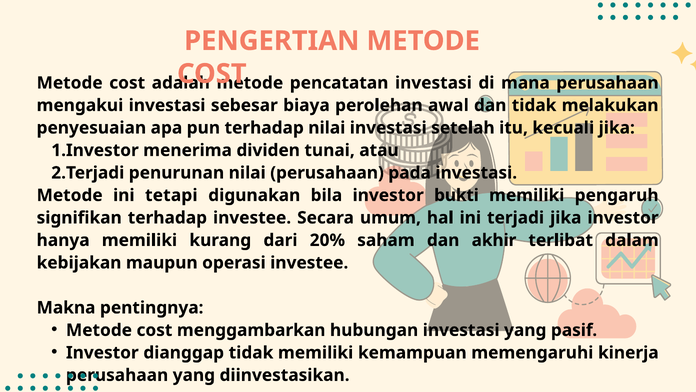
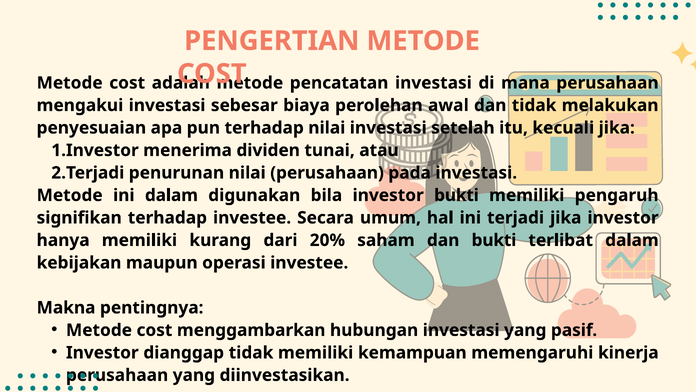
ini tetapi: tetapi -> dalam (171, 195)
dan akhir: akhir -> bukti (494, 240)
